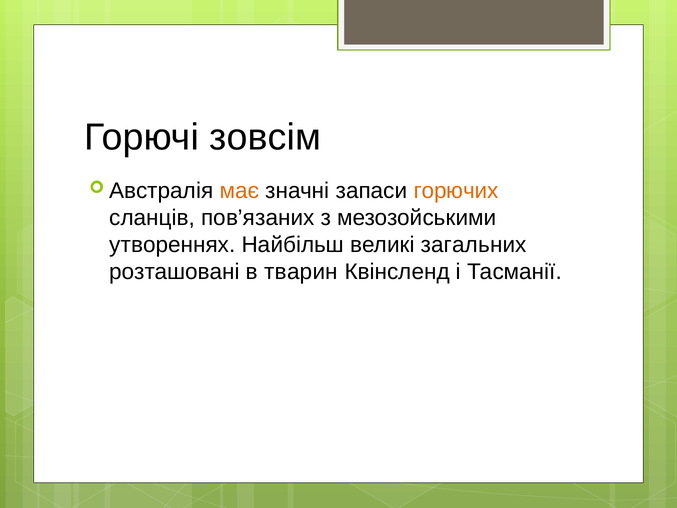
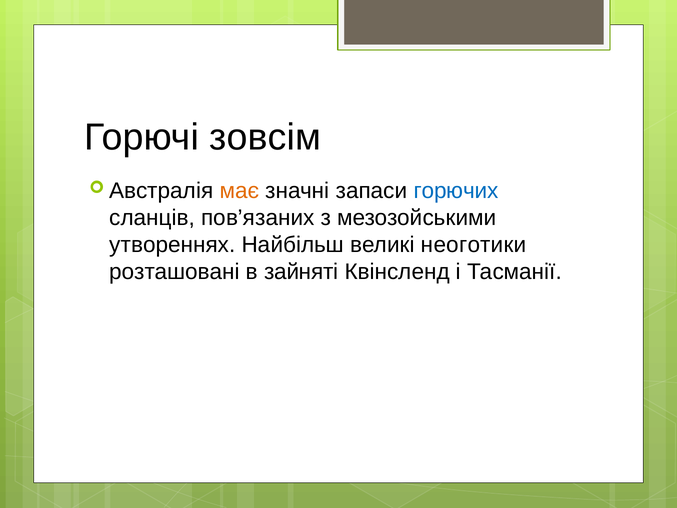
горючих colour: orange -> blue (456, 191)
загальних: загальних -> неоготики (474, 245)
тварин: тварин -> зайняті (301, 272)
